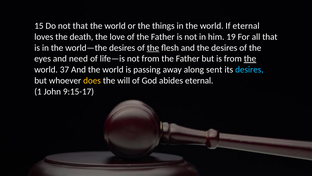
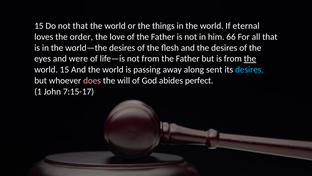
death: death -> order (81, 37)
19: 19 -> 66 (231, 37)
the underline: present -> none (153, 48)
need: need -> were (78, 59)
world 37: 37 -> 15 (64, 69)
does colour: yellow -> pink (92, 80)
abides eternal: eternal -> perfect (199, 80)
9:15-17: 9:15-17 -> 7:15-17 (78, 91)
